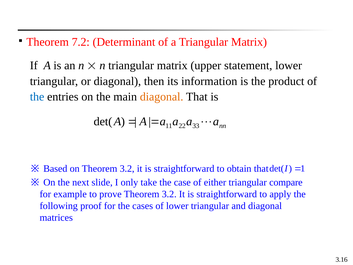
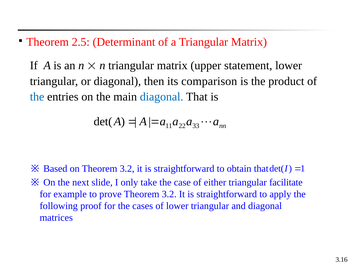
7.2: 7.2 -> 2.5 (81, 42)
information: information -> comparison (209, 81)
diagonal colour: orange -> blue (162, 97)
compare: compare -> facilitate (286, 182)
